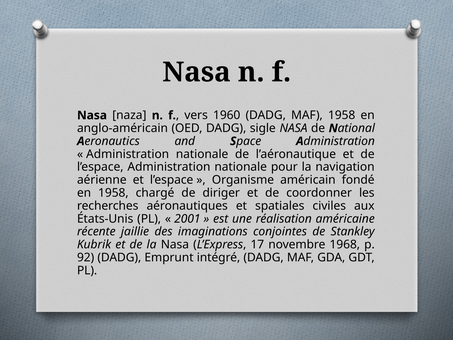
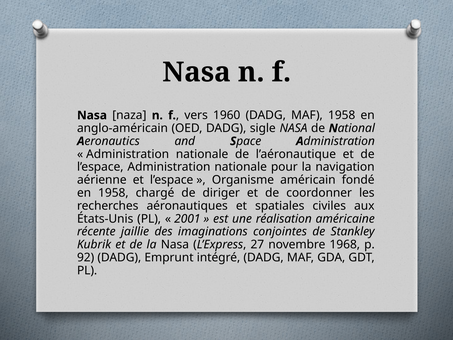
17: 17 -> 27 (257, 244)
